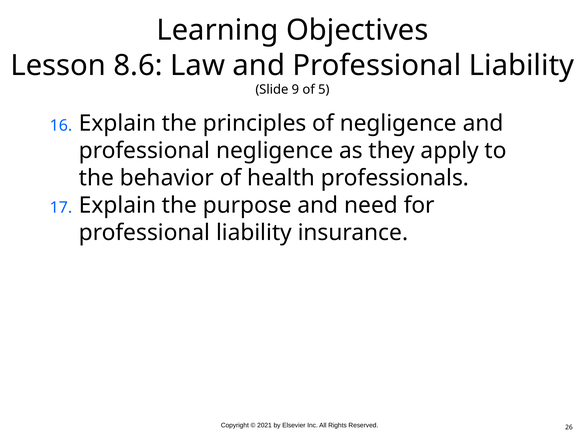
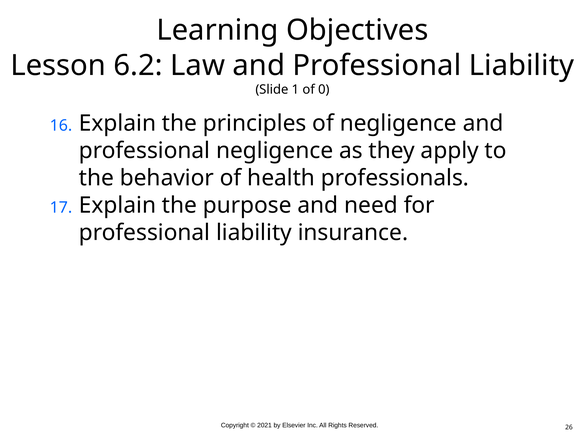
8.6: 8.6 -> 6.2 (138, 65)
9: 9 -> 1 (295, 90)
5: 5 -> 0 (324, 90)
